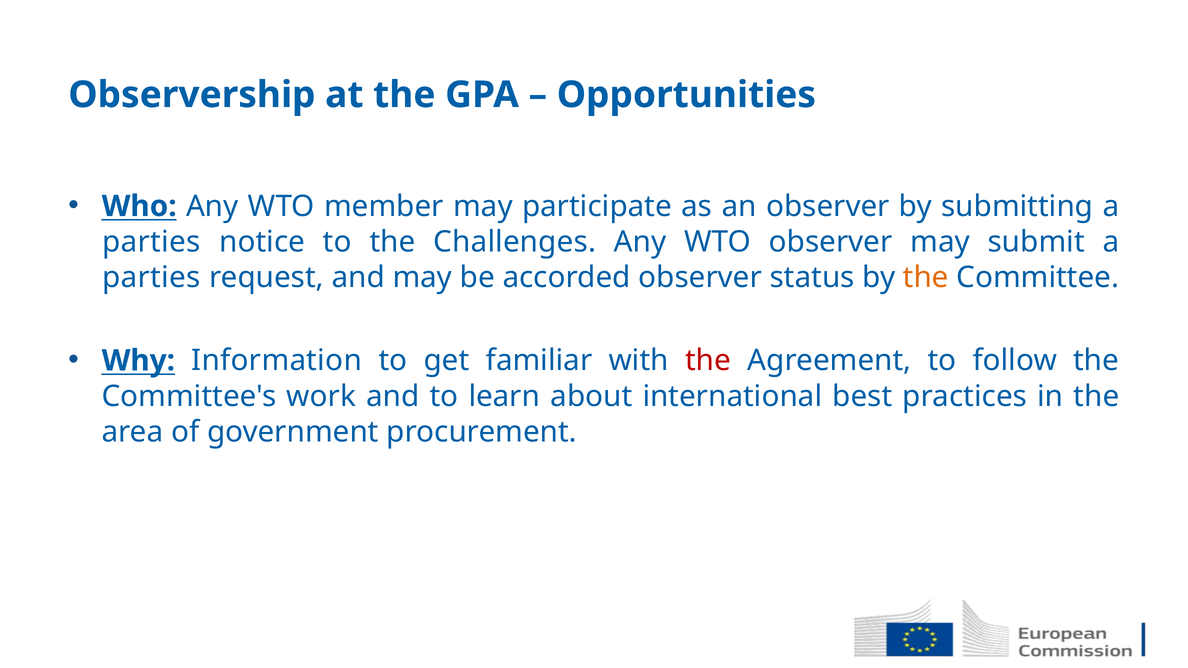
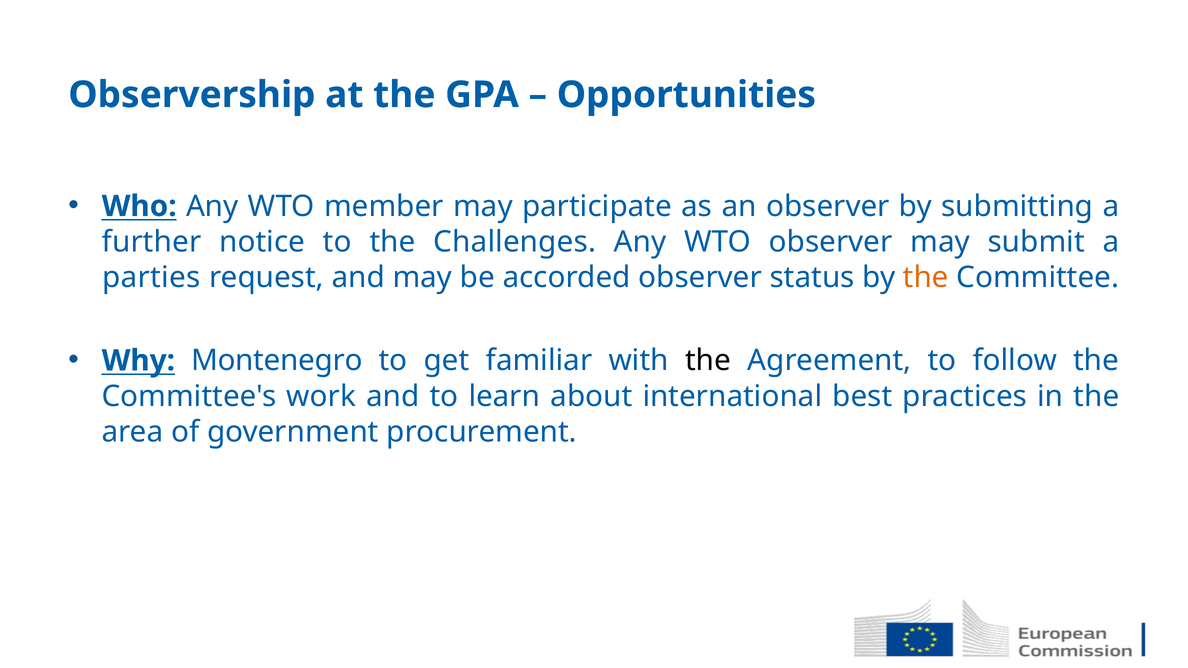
parties: parties -> further (152, 242)
Information: Information -> Montenegro (277, 361)
the colour: red -> black (708, 361)
